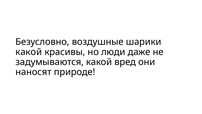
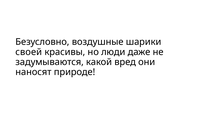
какой: какой -> своей (29, 52)
